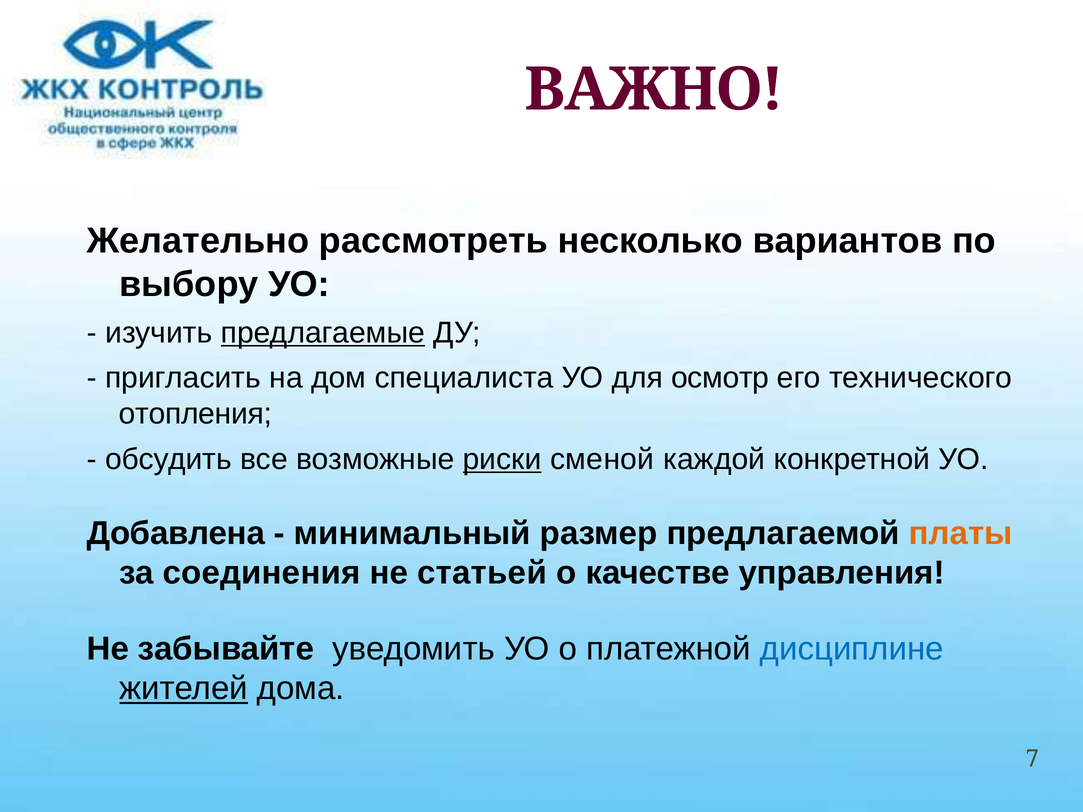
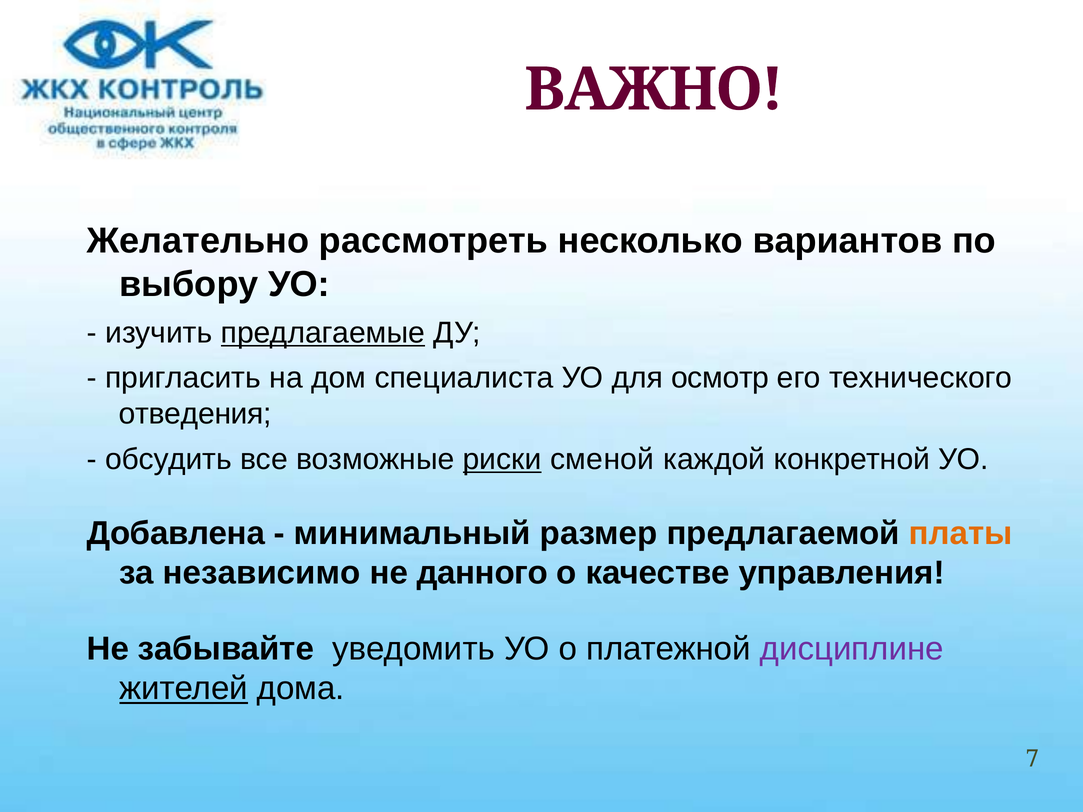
отопления: отопления -> отведения (195, 414)
соединения: соединения -> независимо (262, 573)
статьей: статьей -> данного (482, 573)
дисциплине colour: blue -> purple (852, 649)
